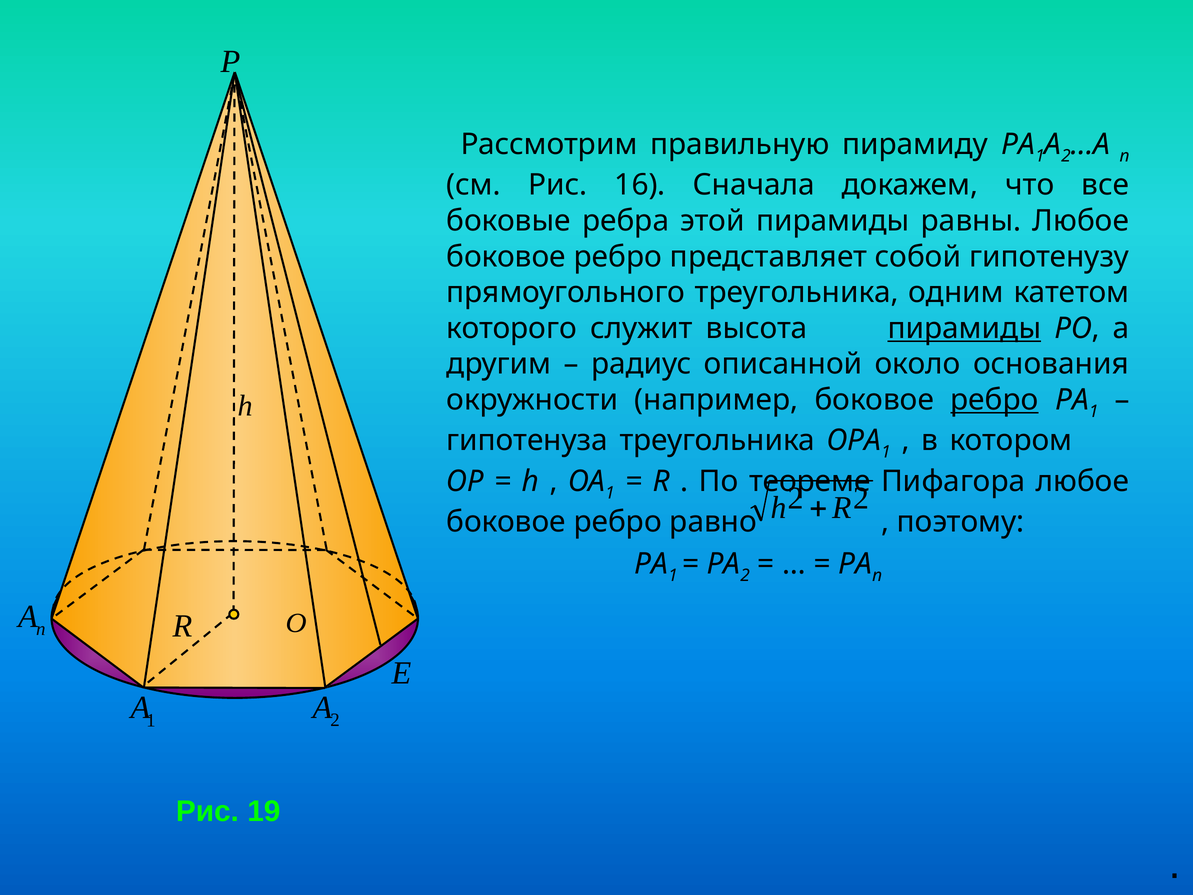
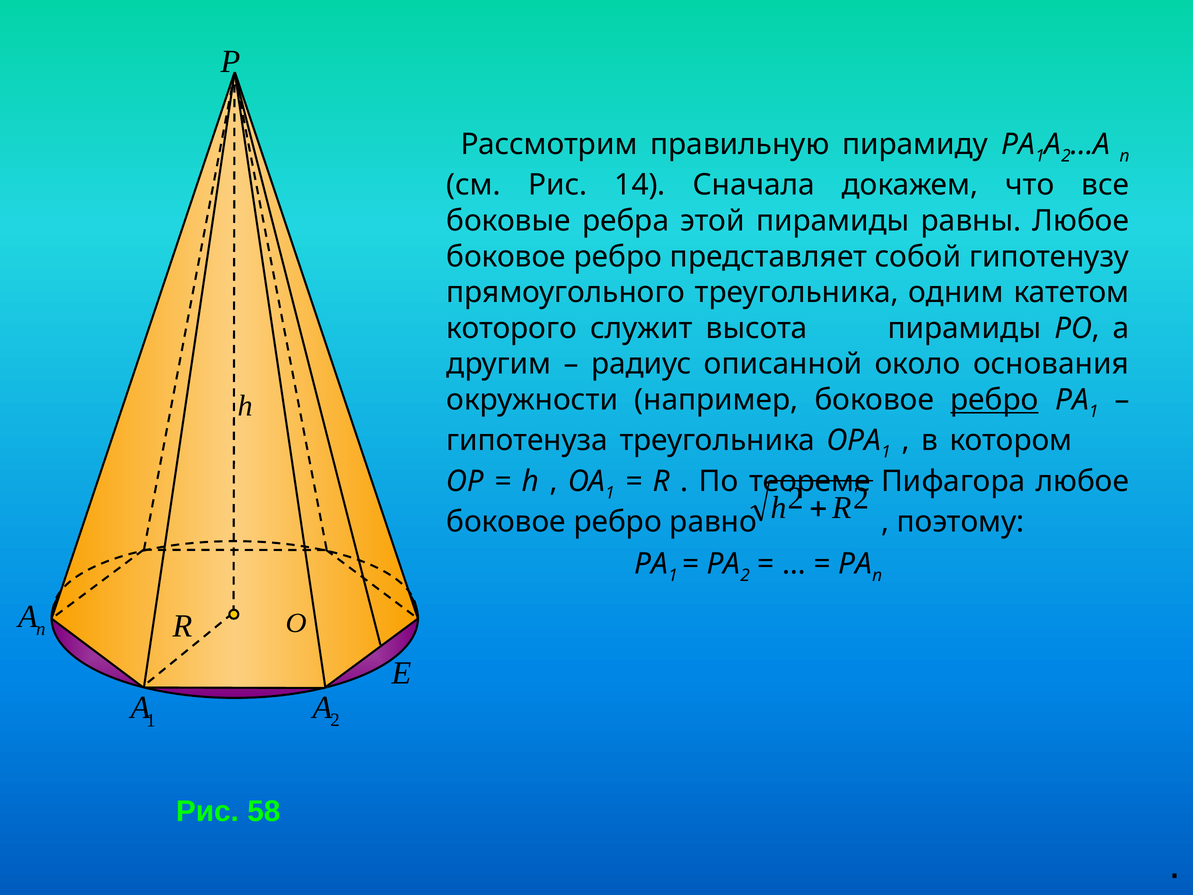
16: 16 -> 14 (640, 185)
пирамиды underline: present -> none (964, 328)
19: 19 -> 58 (264, 811)
